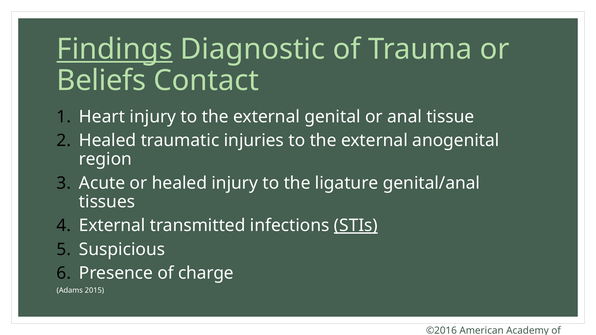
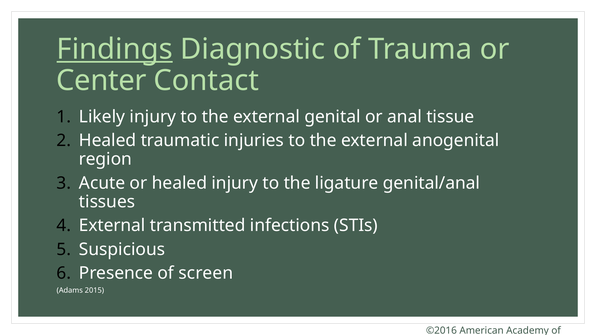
Beliefs: Beliefs -> Center (101, 81)
Heart: Heart -> Likely (102, 117)
STIs underline: present -> none (356, 226)
charge: charge -> screen (206, 273)
